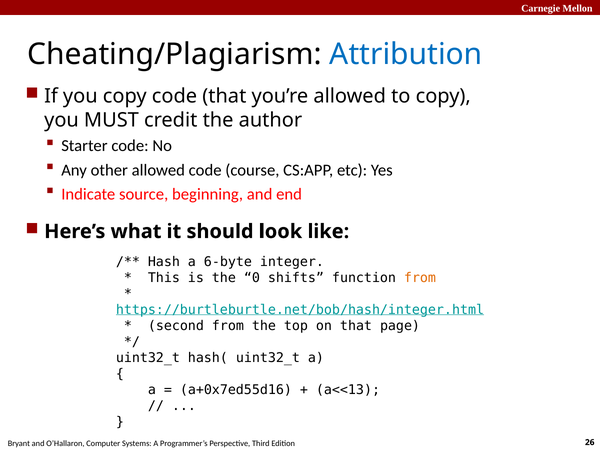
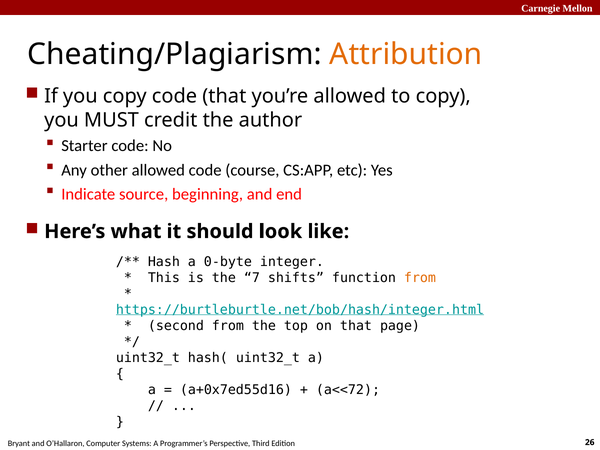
Attribution colour: blue -> orange (406, 55)
6-byte: 6-byte -> 0-byte (228, 262)
0: 0 -> 7 (252, 278)
a<<13: a<<13 -> a<<72 (348, 390)
